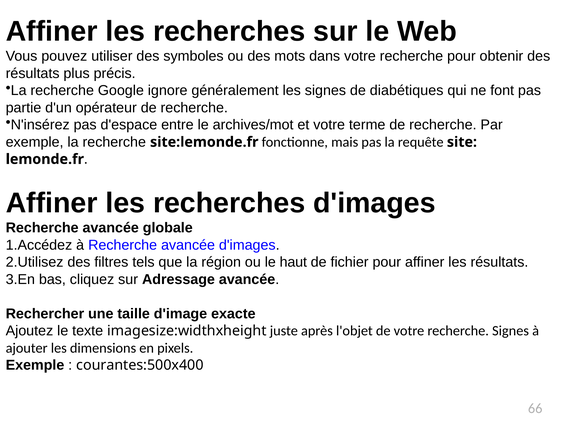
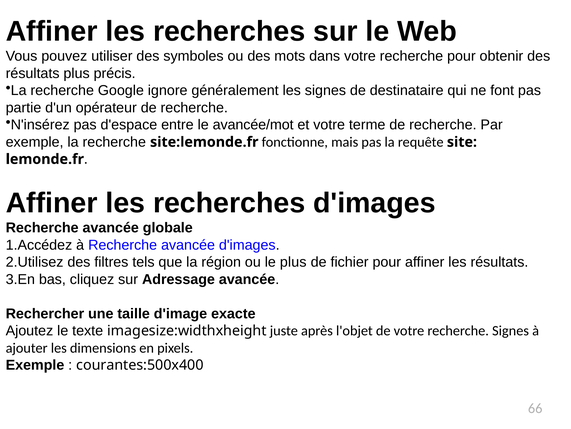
diabétiques: diabétiques -> destinataire (407, 90)
archives/mot: archives/mot -> avancée/mot (253, 125)
le haut: haut -> plus (293, 262)
